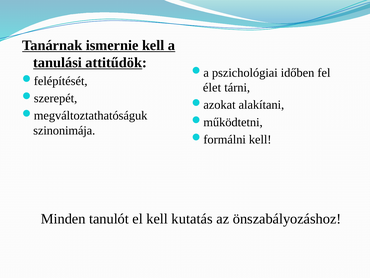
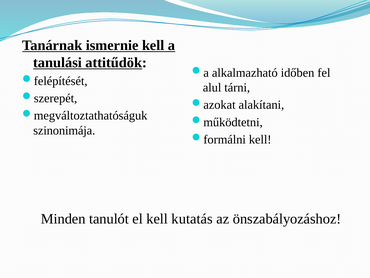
pszichológiai: pszichológiai -> alkalmazható (245, 73)
élet: élet -> alul (212, 87)
